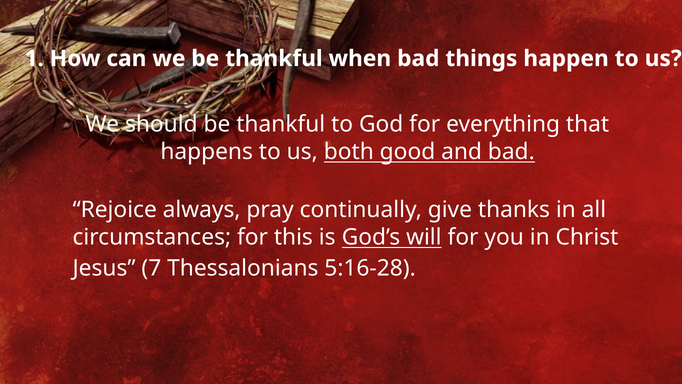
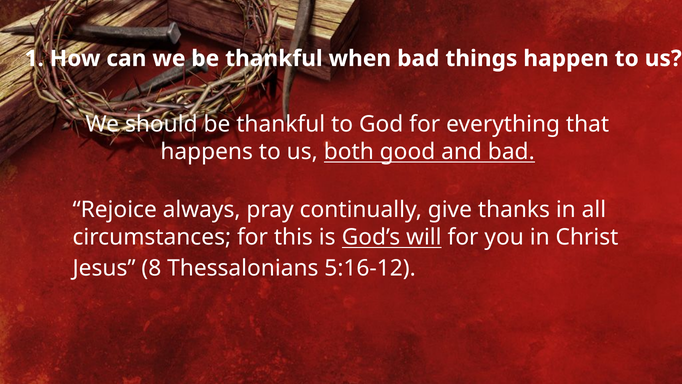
7: 7 -> 8 (151, 268)
5:16-28: 5:16-28 -> 5:16-12 (370, 268)
